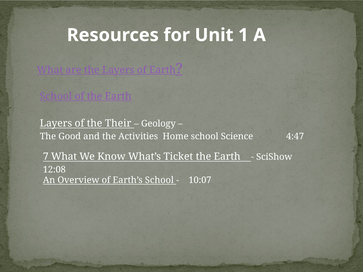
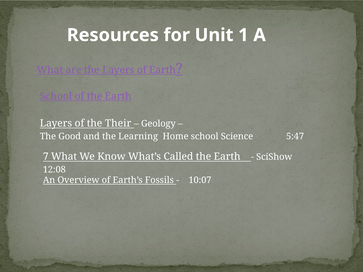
Activities: Activities -> Learning (138, 137)
4:47: 4:47 -> 5:47 (295, 137)
Ticket: Ticket -> Called (178, 157)
Earth’s School: School -> Fossils (159, 180)
